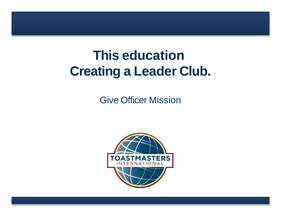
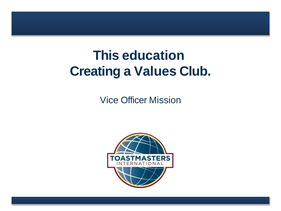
Leader: Leader -> Values (155, 71)
Give: Give -> Vice (109, 100)
